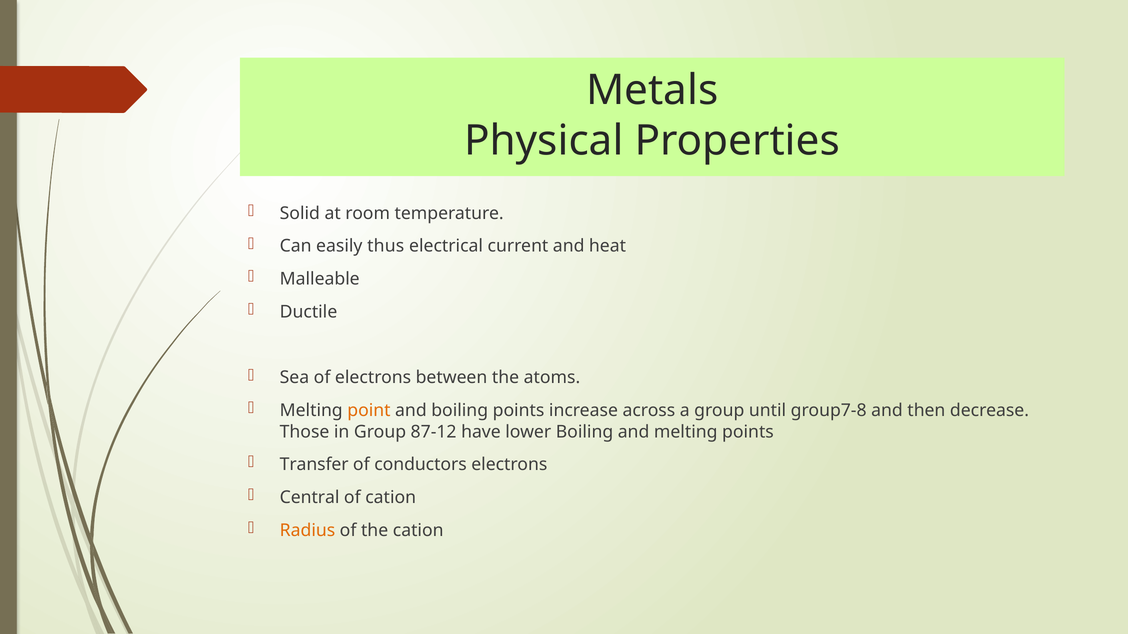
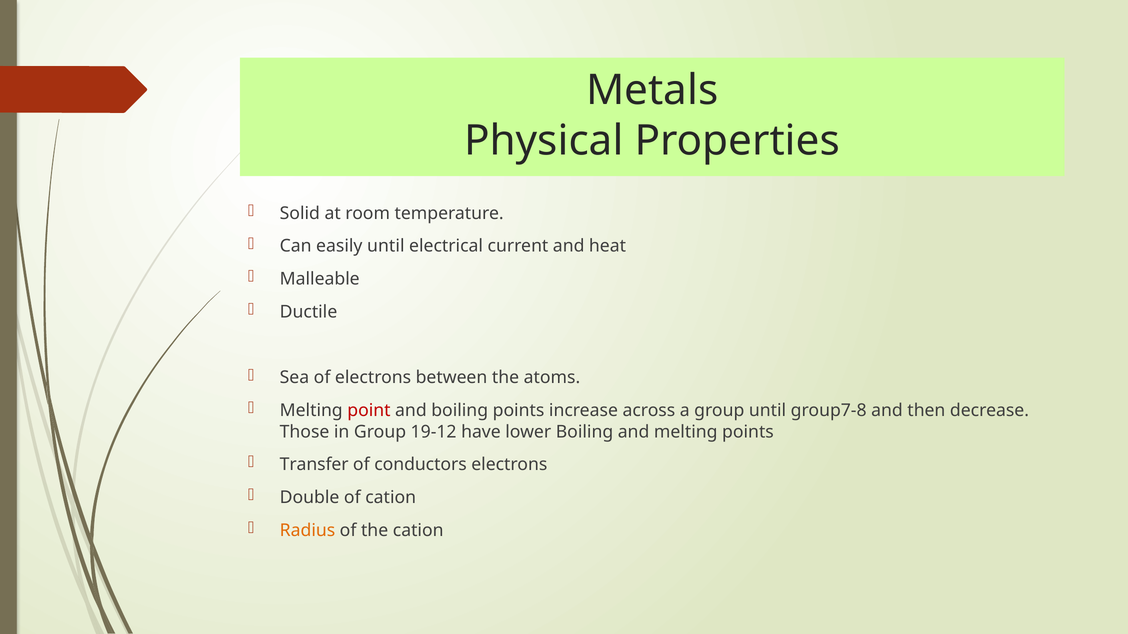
easily thus: thus -> until (386, 246)
point colour: orange -> red (369, 411)
87-12: 87-12 -> 19-12 (434, 432)
Central: Central -> Double (310, 498)
